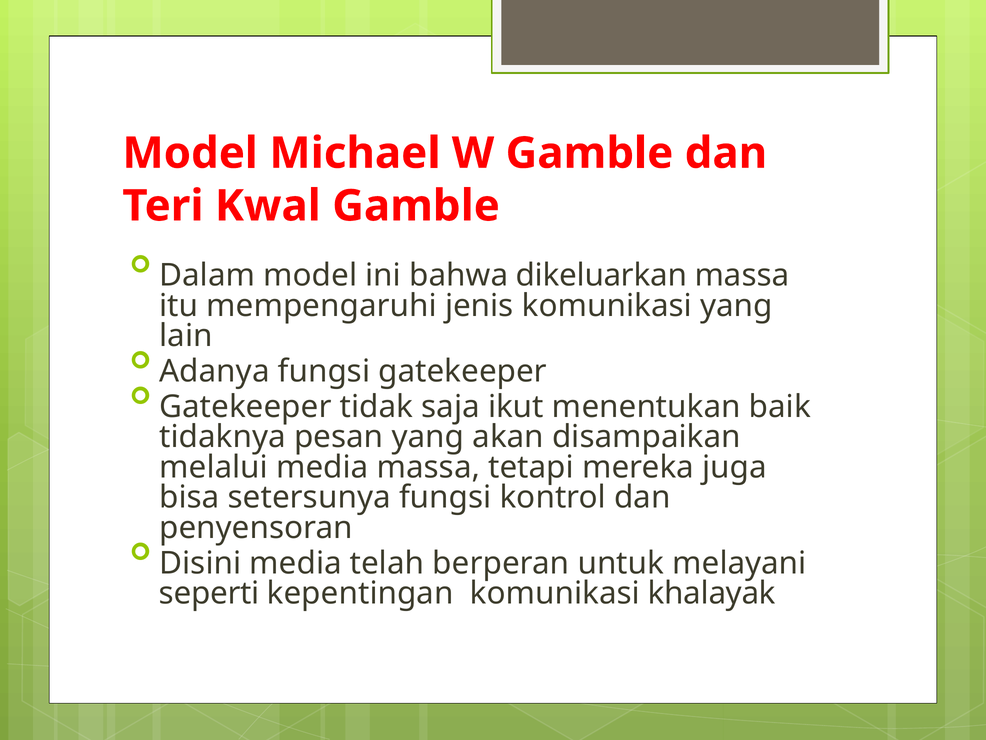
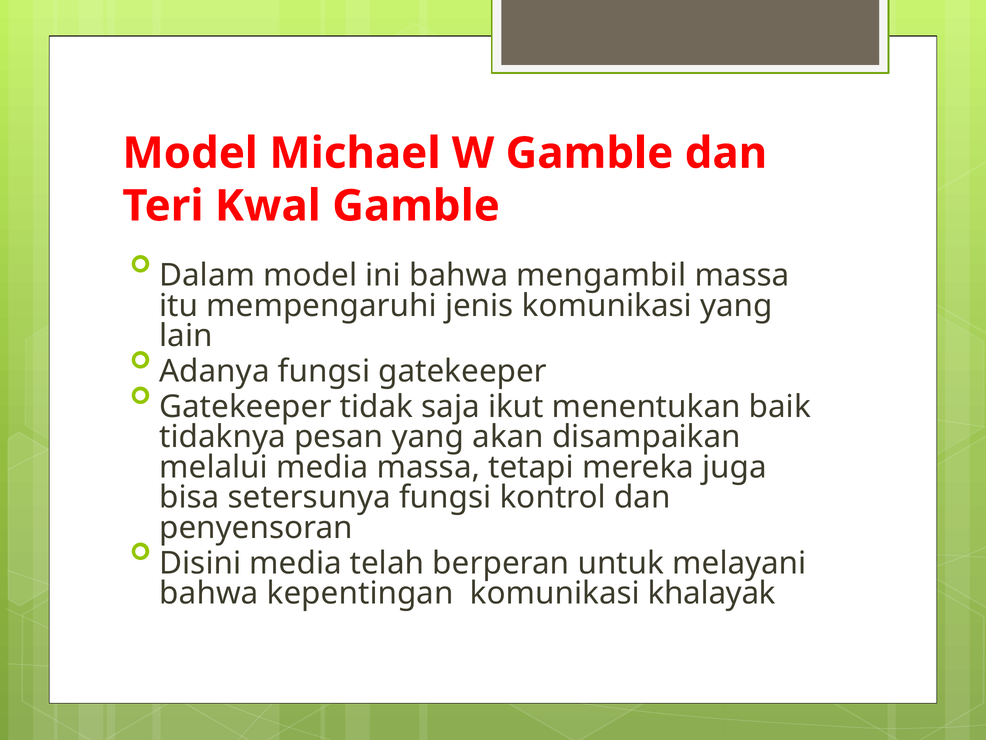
dikeluarkan: dikeluarkan -> mengambil (601, 275)
seperti: seperti -> bahwa (209, 593)
